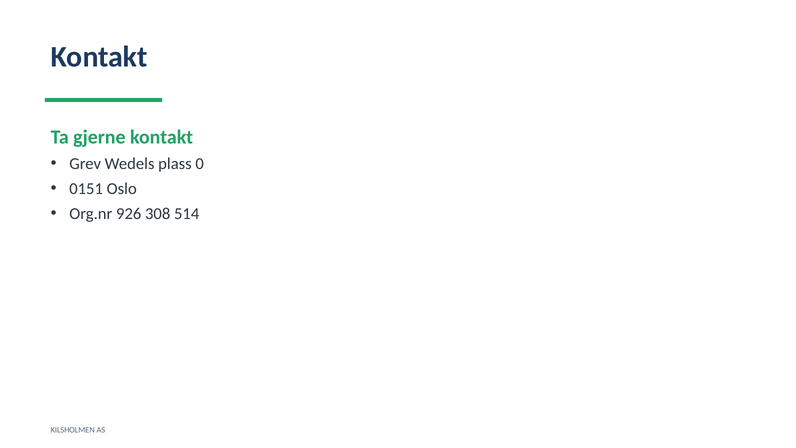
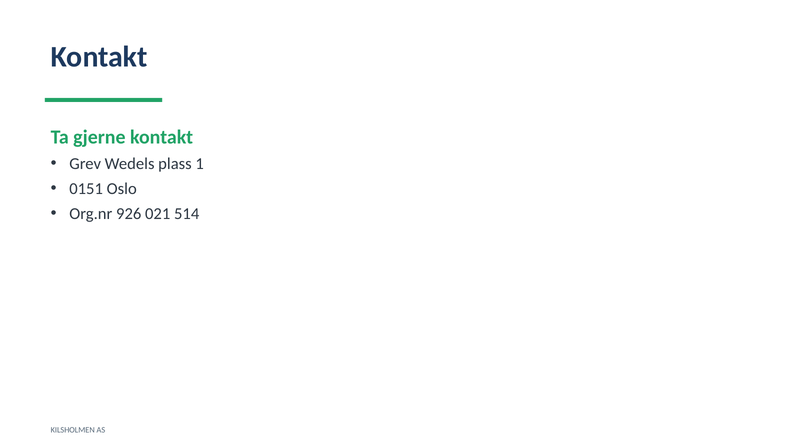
0: 0 -> 1 (200, 164)
308: 308 -> 021 (158, 213)
